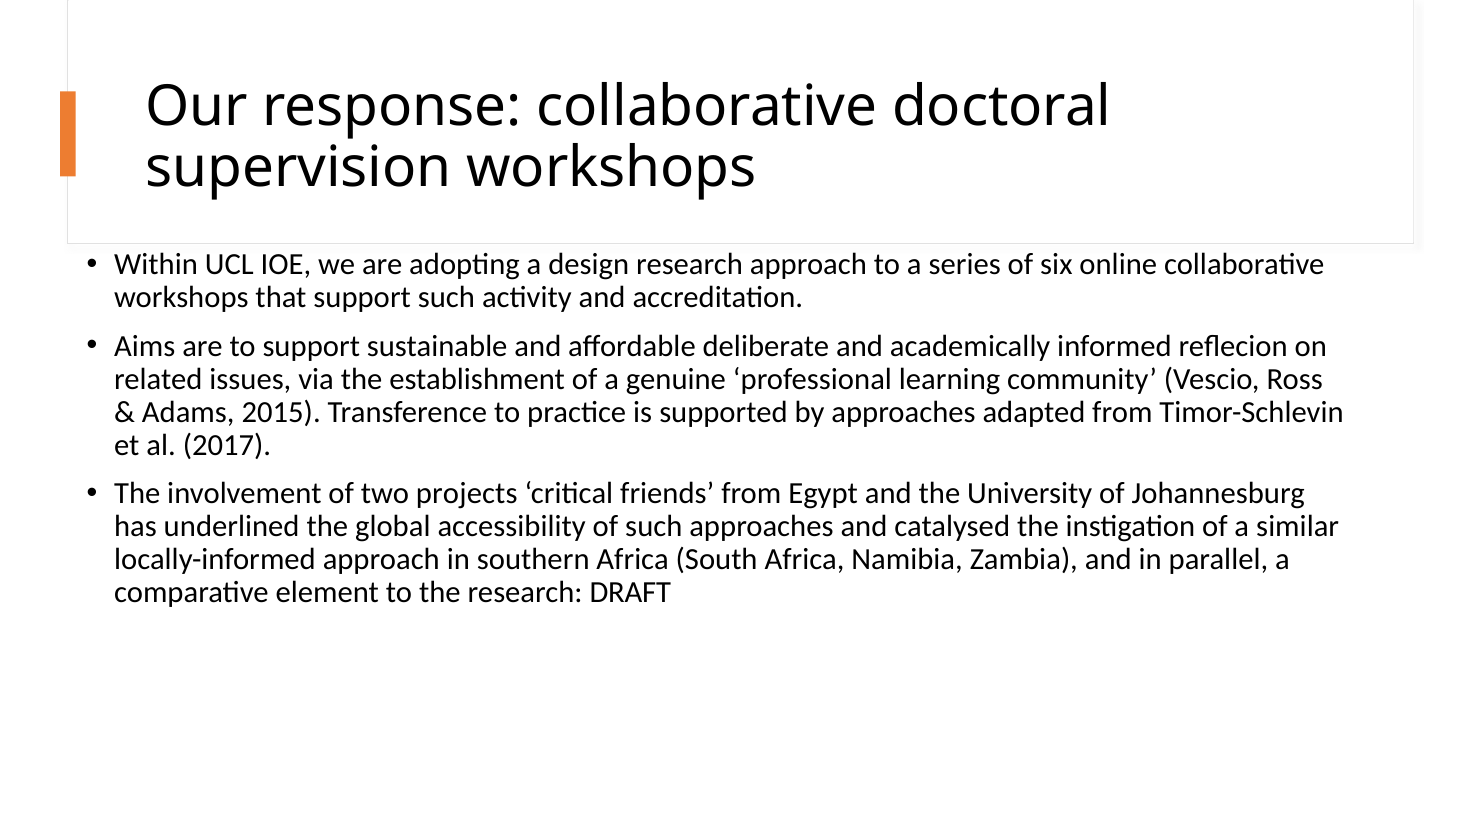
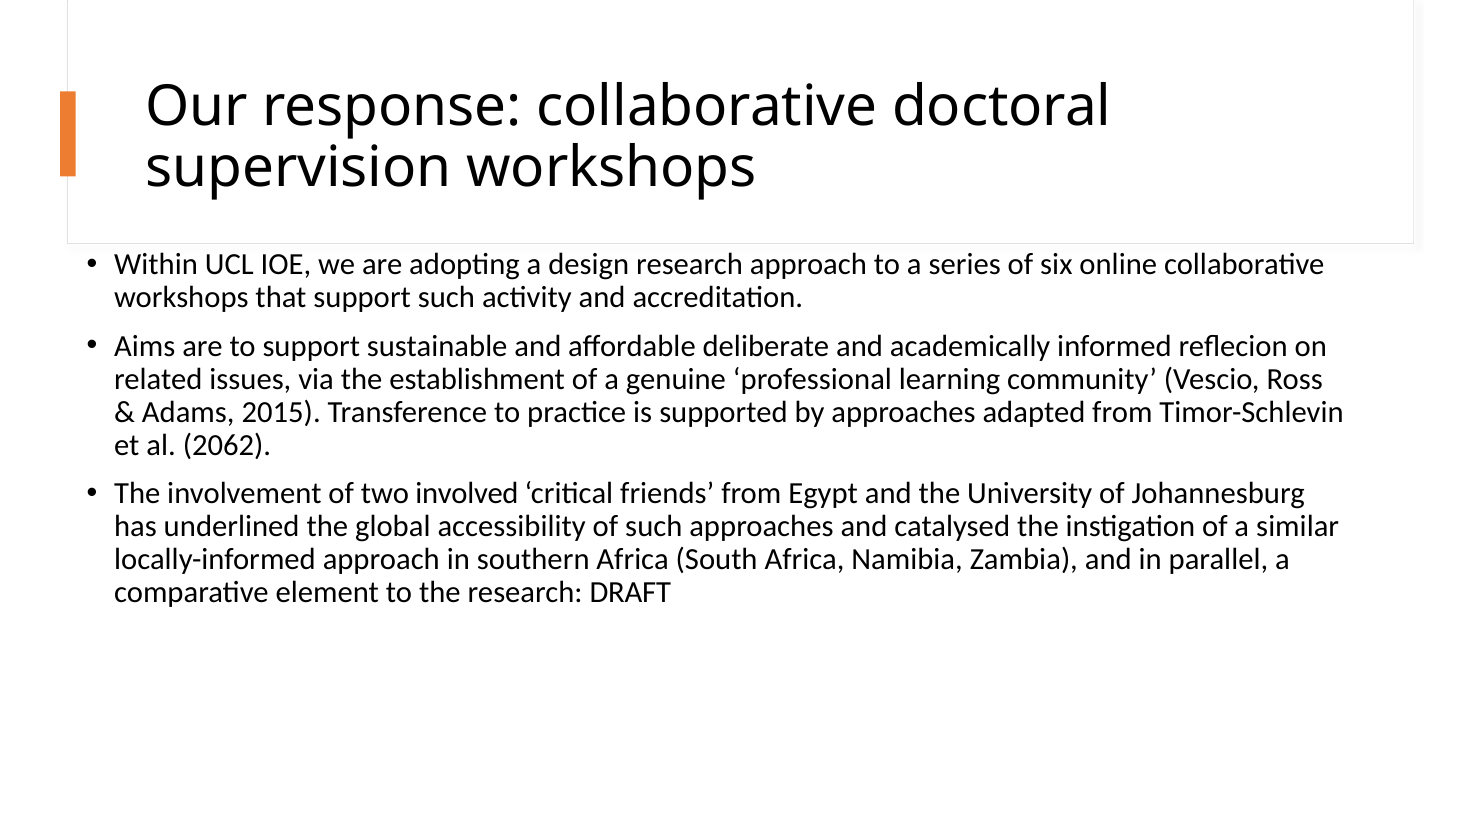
2017: 2017 -> 2062 (227, 445)
projects: projects -> involved (467, 494)
